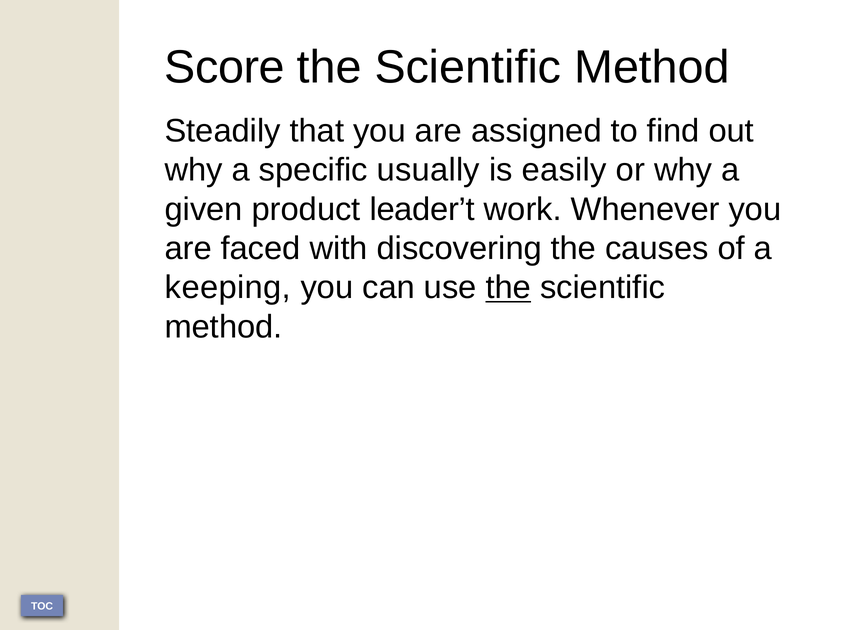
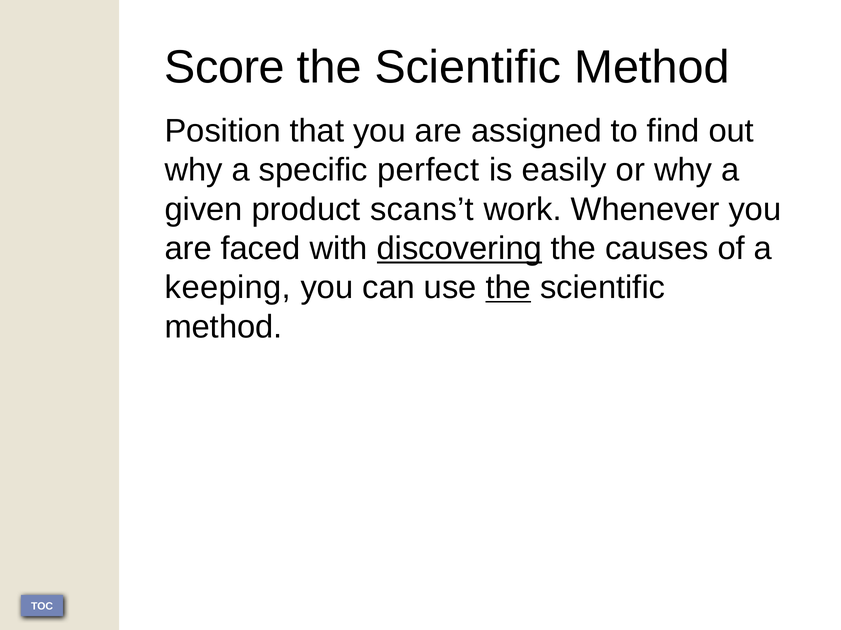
Steadily: Steadily -> Position (223, 131)
usually: usually -> perfect (428, 170)
leader’t: leader’t -> scans’t (422, 210)
discovering underline: none -> present (459, 249)
